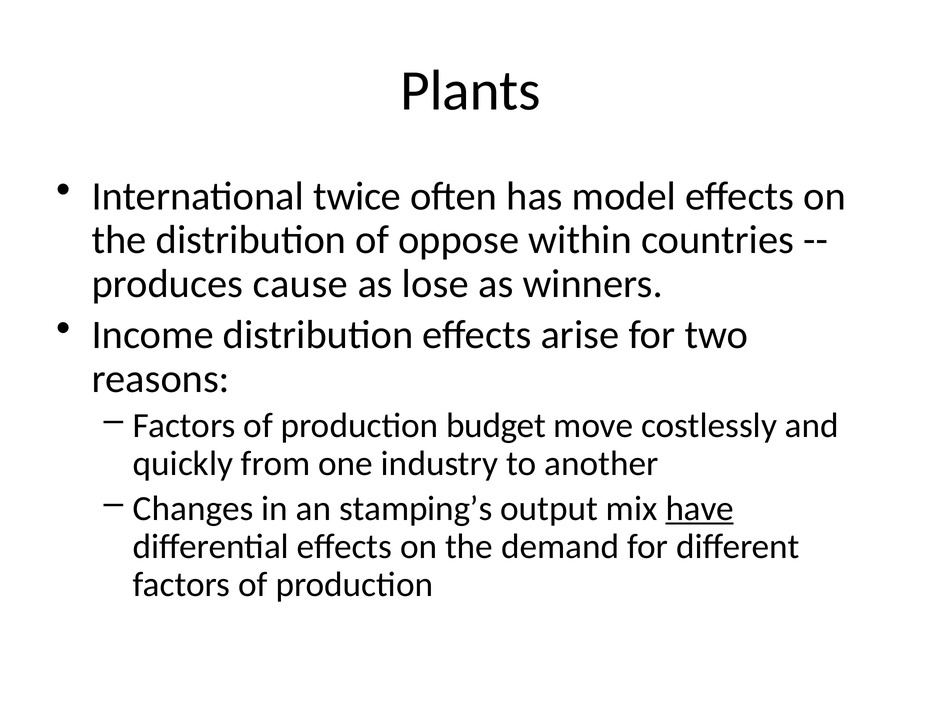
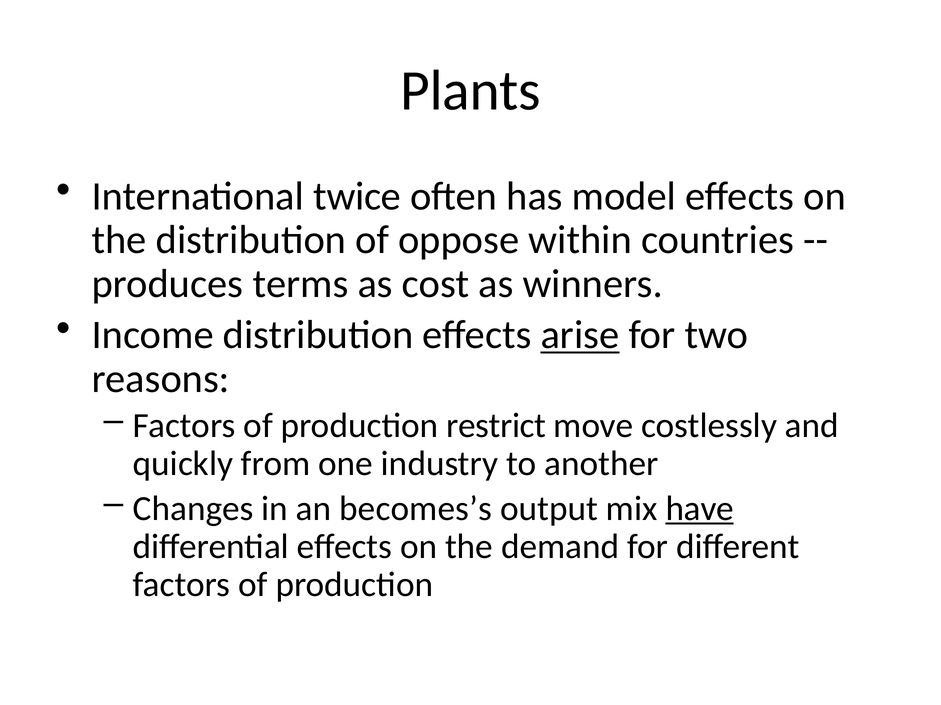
cause: cause -> terms (301, 284)
lose: lose -> cost (436, 284)
arise underline: none -> present (580, 335)
budget: budget -> restrict (496, 426)
stamping’s: stamping’s -> becomes’s (416, 509)
